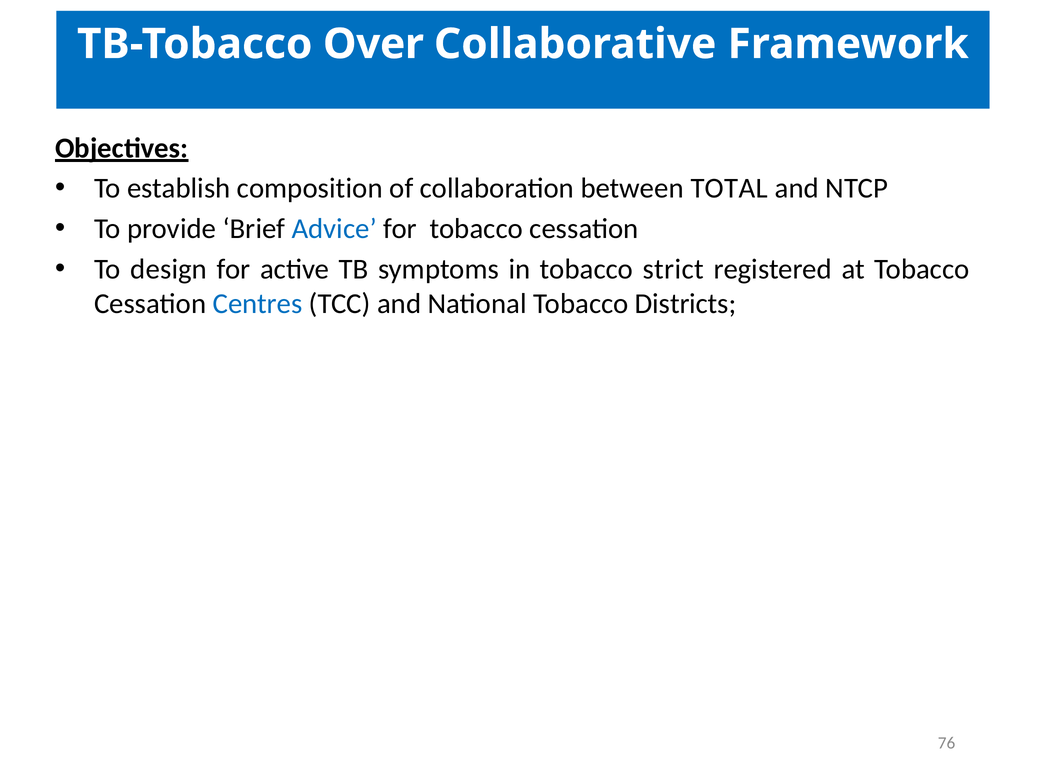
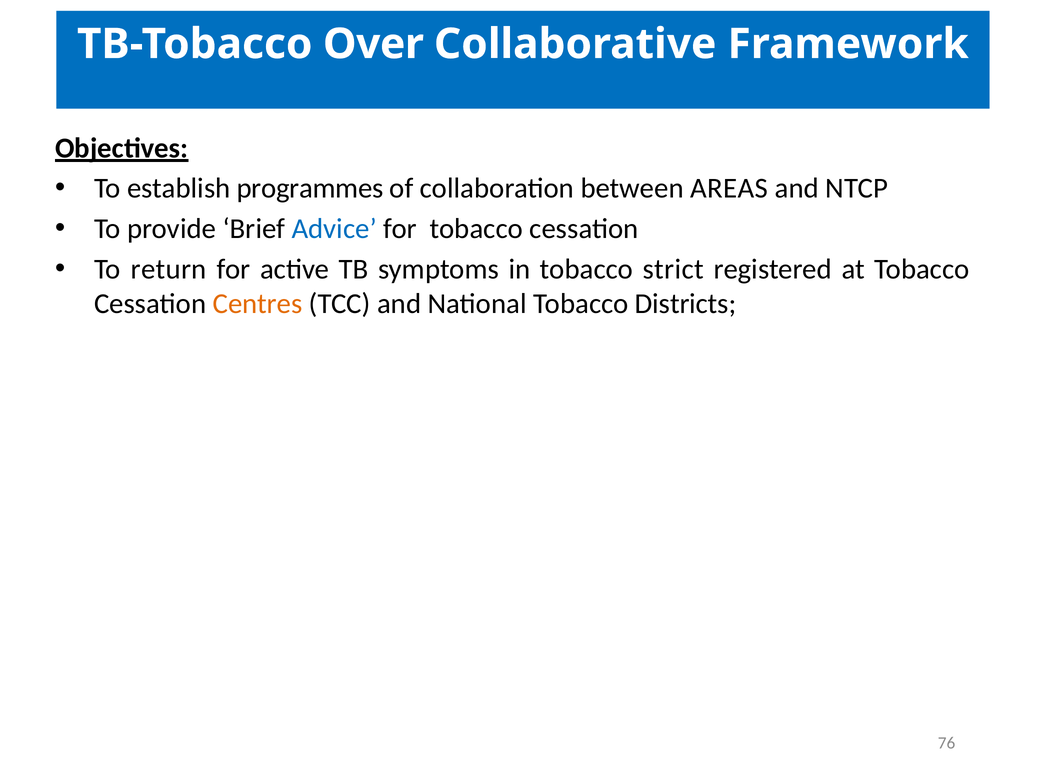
composition: composition -> programmes (310, 188)
TOTAL: TOTAL -> AREAS (729, 188)
design: design -> return (169, 269)
Centres colour: blue -> orange (258, 304)
